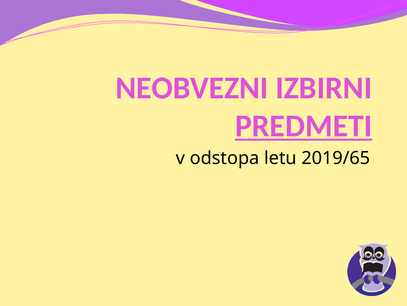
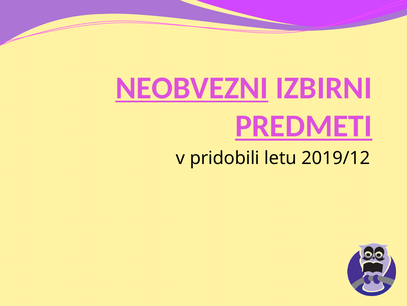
NEOBVEZNI underline: none -> present (192, 88)
odstopa: odstopa -> pridobili (225, 158)
2019/65: 2019/65 -> 2019/12 (336, 158)
